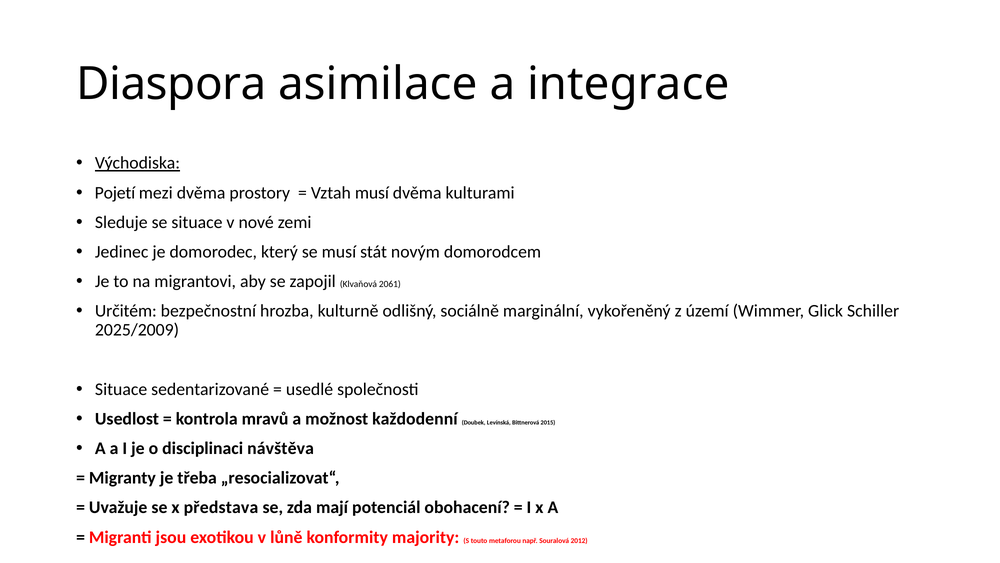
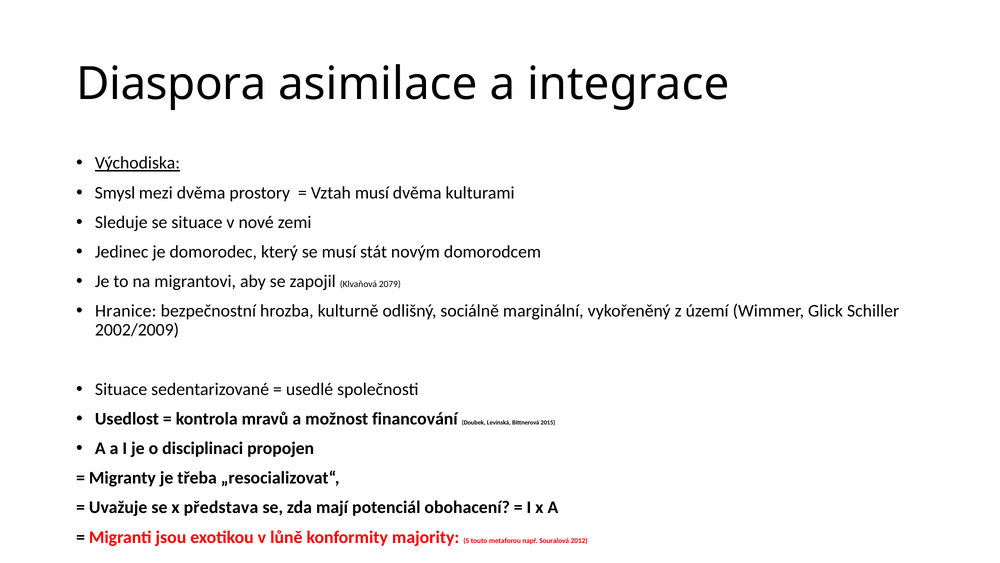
Pojetí: Pojetí -> Smysl (115, 192)
2061: 2061 -> 2079 (390, 284)
Určitém: Určitém -> Hranice (126, 311)
2025/2009: 2025/2009 -> 2002/2009 (137, 330)
každodenní: každodenní -> financování (415, 419)
návštěva: návštěva -> propojen (281, 448)
